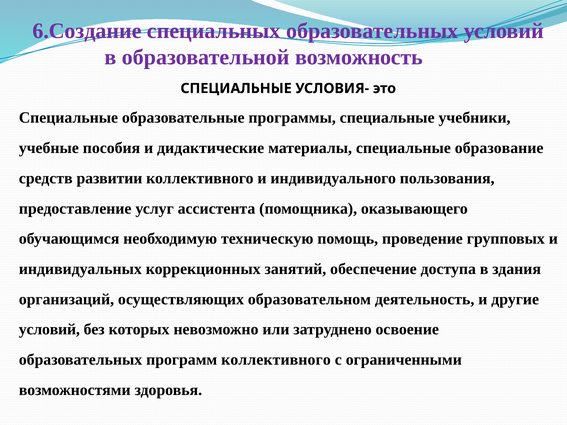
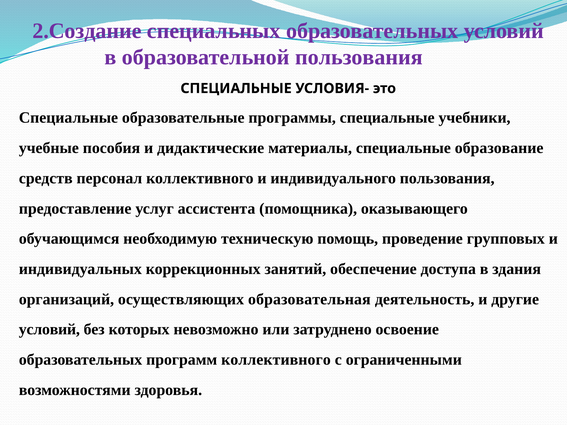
6.Создание: 6.Создание -> 2.Создание (87, 31)
образовательной возможность: возможность -> пользования (359, 57)
развитии: развитии -> персонал (109, 178)
образовательном: образовательном -> образовательная (309, 299)
